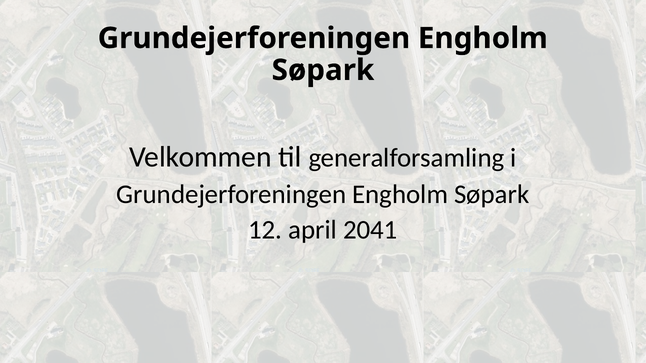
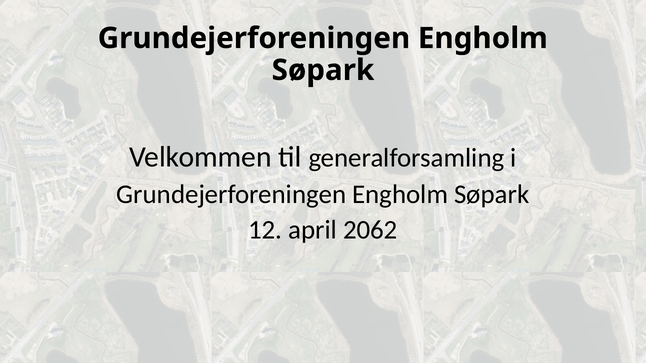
2041: 2041 -> 2062 (370, 230)
